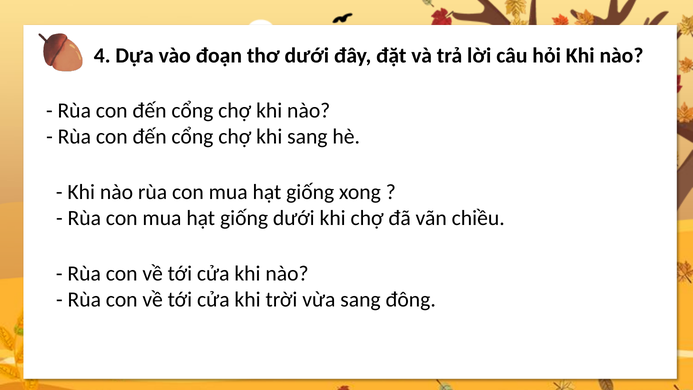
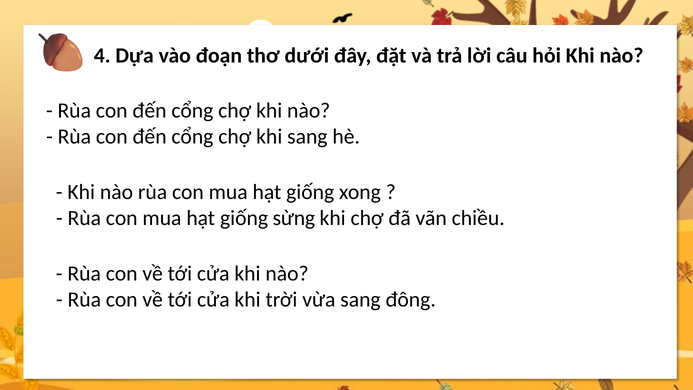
giống dưới: dưới -> sừng (294, 218)
